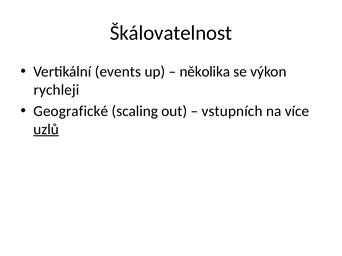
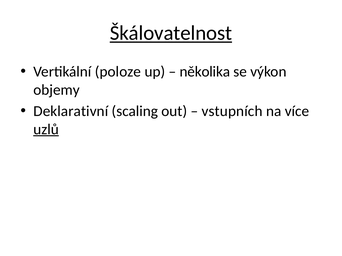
Škálovatelnost underline: none -> present (171, 33)
events: events -> poloze (118, 72)
rychleji: rychleji -> objemy (57, 90)
Geografické: Geografické -> Deklarativní (71, 111)
